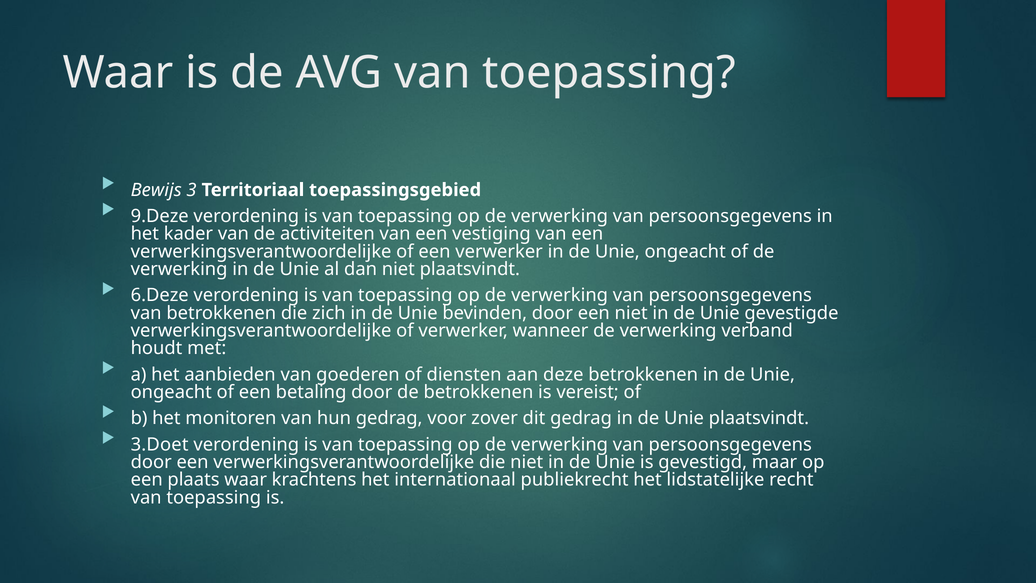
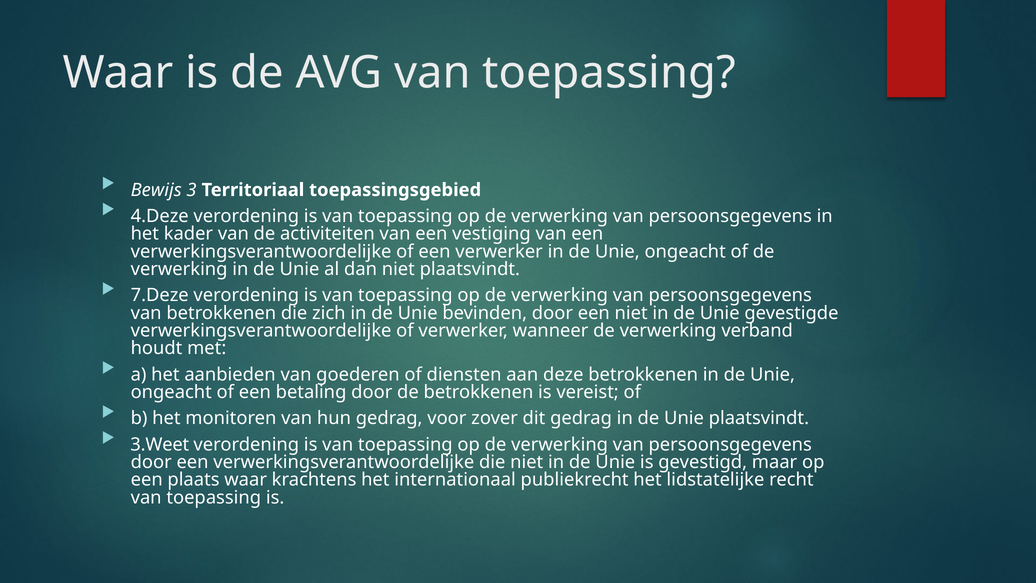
9.Deze: 9.Deze -> 4.Deze (160, 216)
6.Deze: 6.Deze -> 7.Deze (160, 295)
3.Doet: 3.Doet -> 3.Weet (160, 444)
